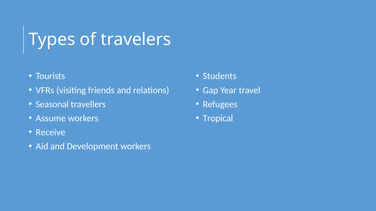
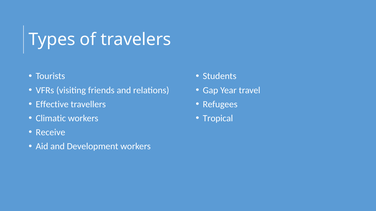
Seasonal: Seasonal -> Effective (52, 104)
Assume: Assume -> Climatic (51, 119)
